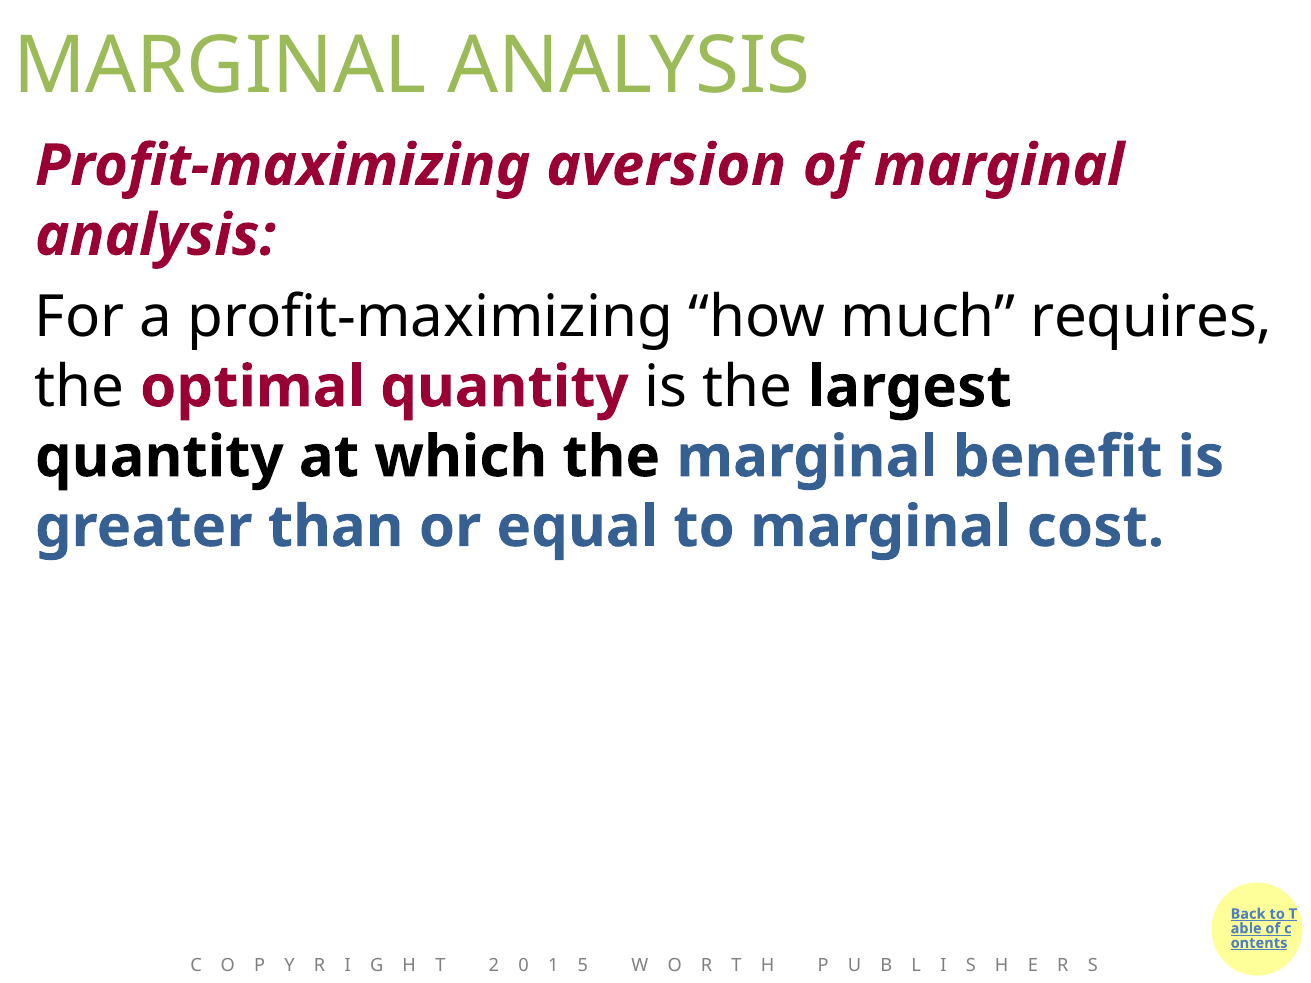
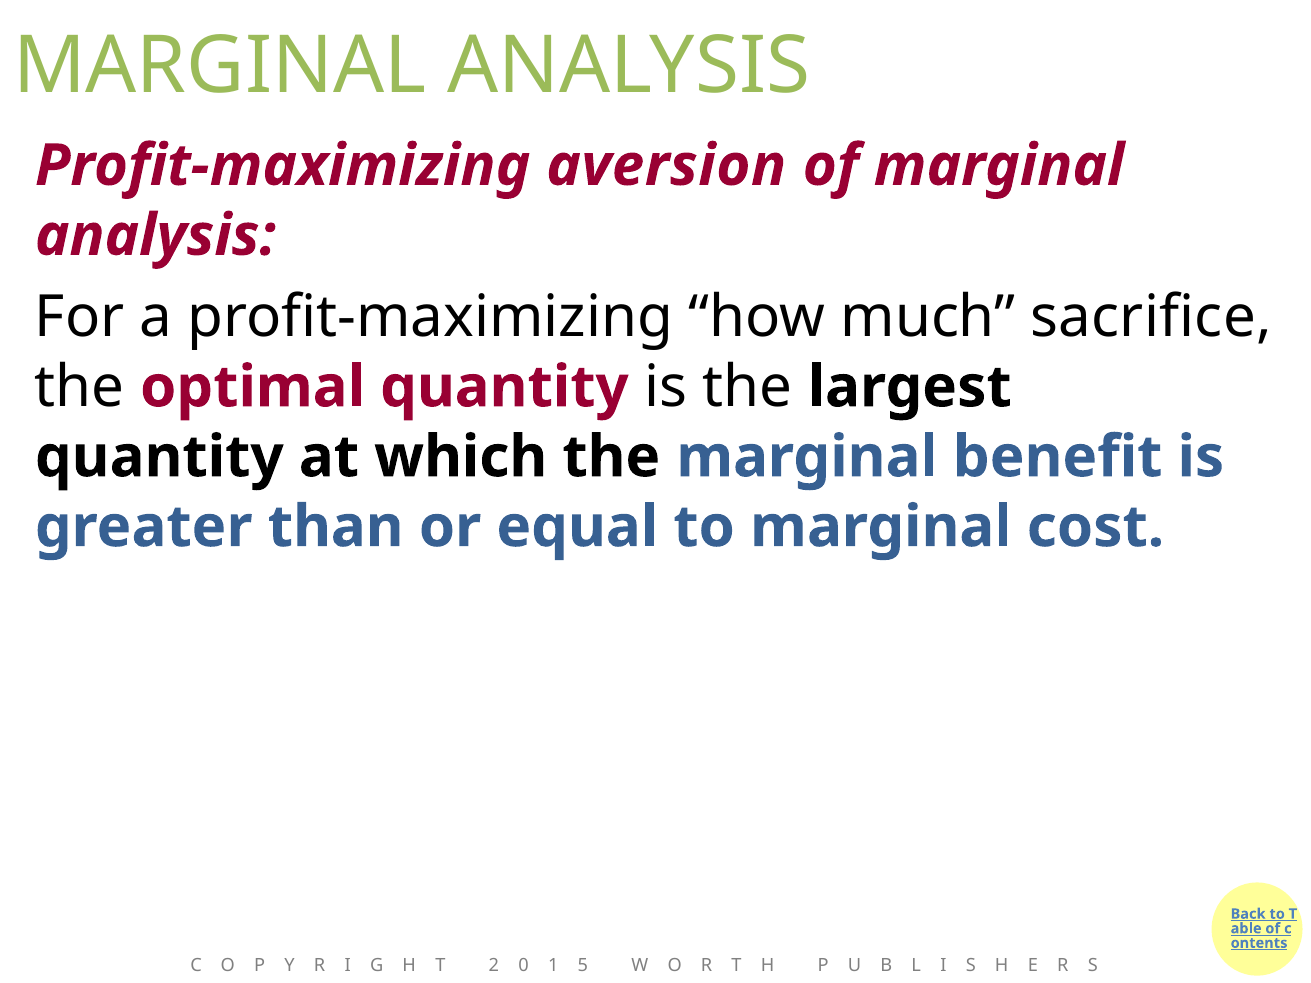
requires: requires -> sacrifice (1151, 317)
